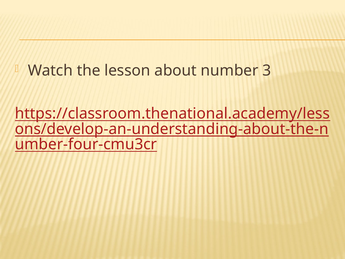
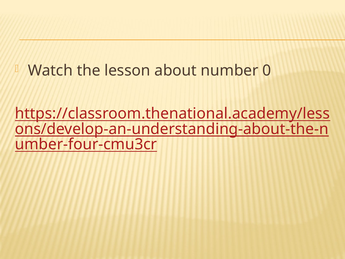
3: 3 -> 0 (267, 71)
